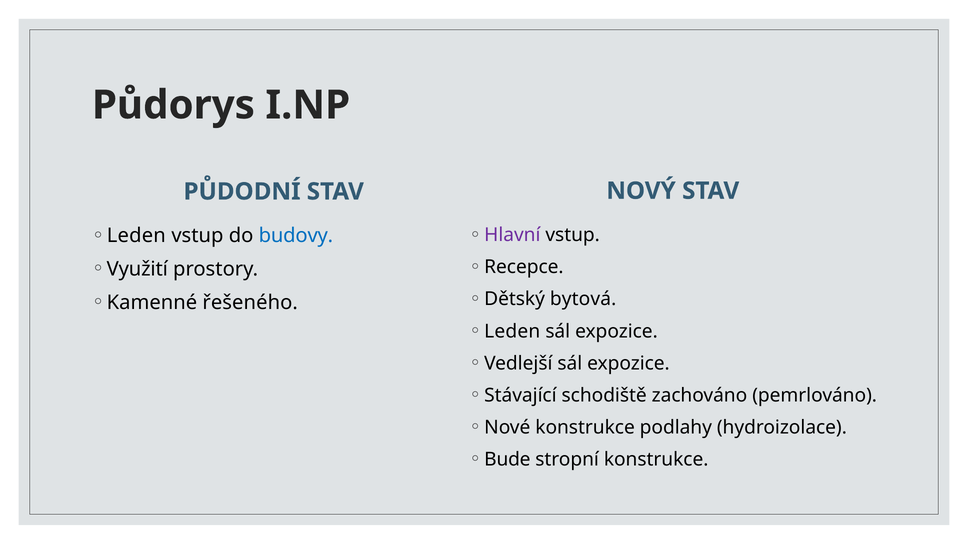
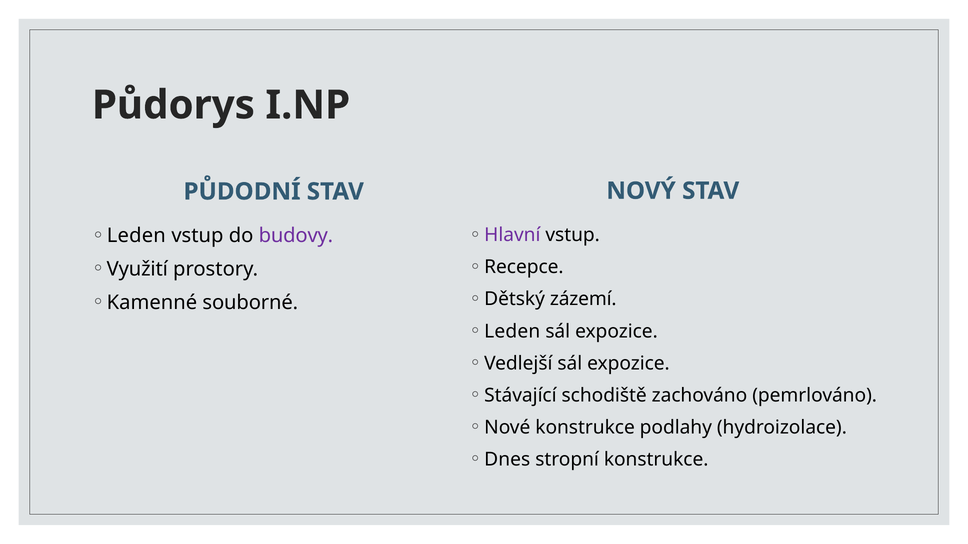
budovy colour: blue -> purple (296, 236)
bytová: bytová -> zázemí (583, 299)
řešeného: řešeného -> souborné (250, 303)
Bude: Bude -> Dnes (507, 460)
